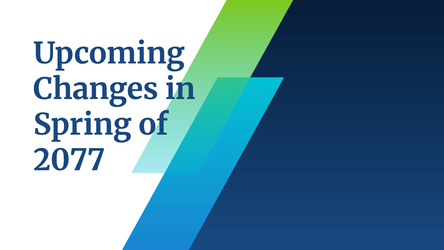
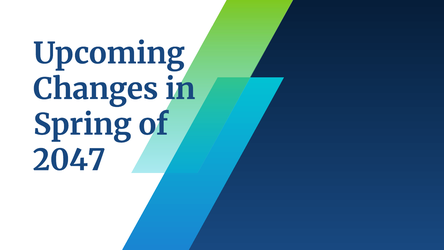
2077: 2077 -> 2047 (69, 160)
